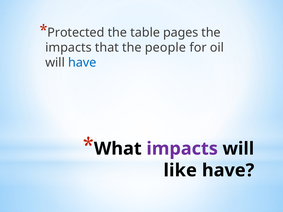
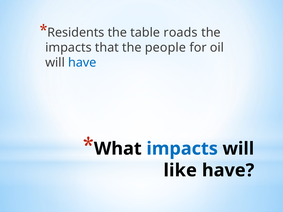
Protected: Protected -> Residents (76, 32)
pages: pages -> roads (181, 32)
impacts colour: purple -> blue (182, 149)
